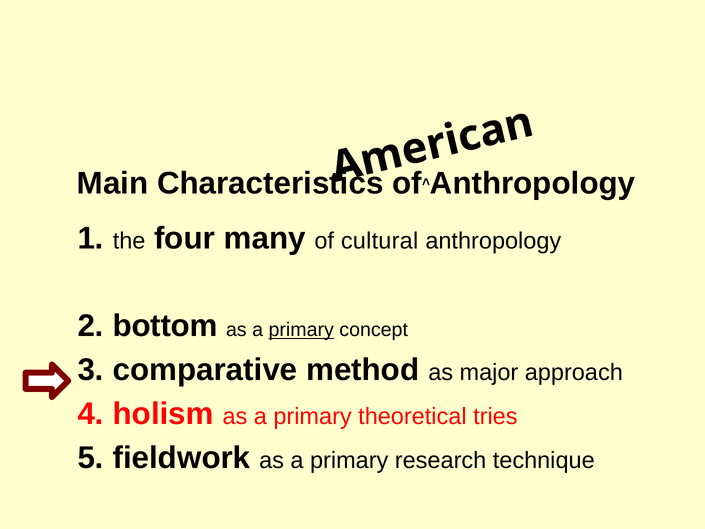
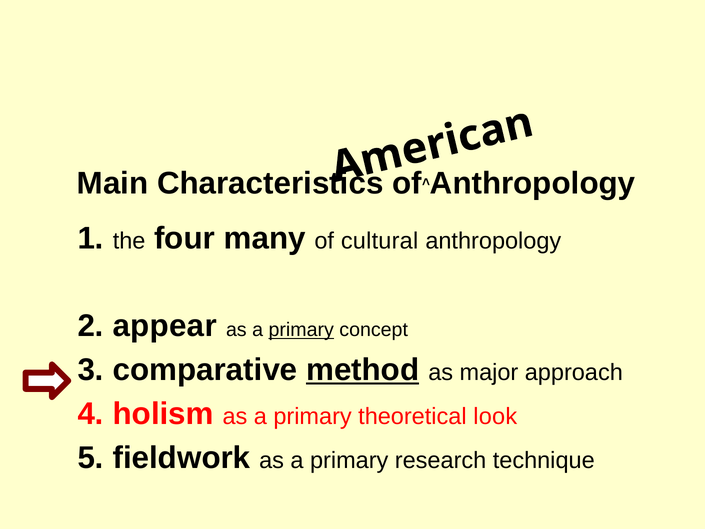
bottom: bottom -> appear (165, 326)
method underline: none -> present (363, 370)
tries: tries -> look (495, 416)
